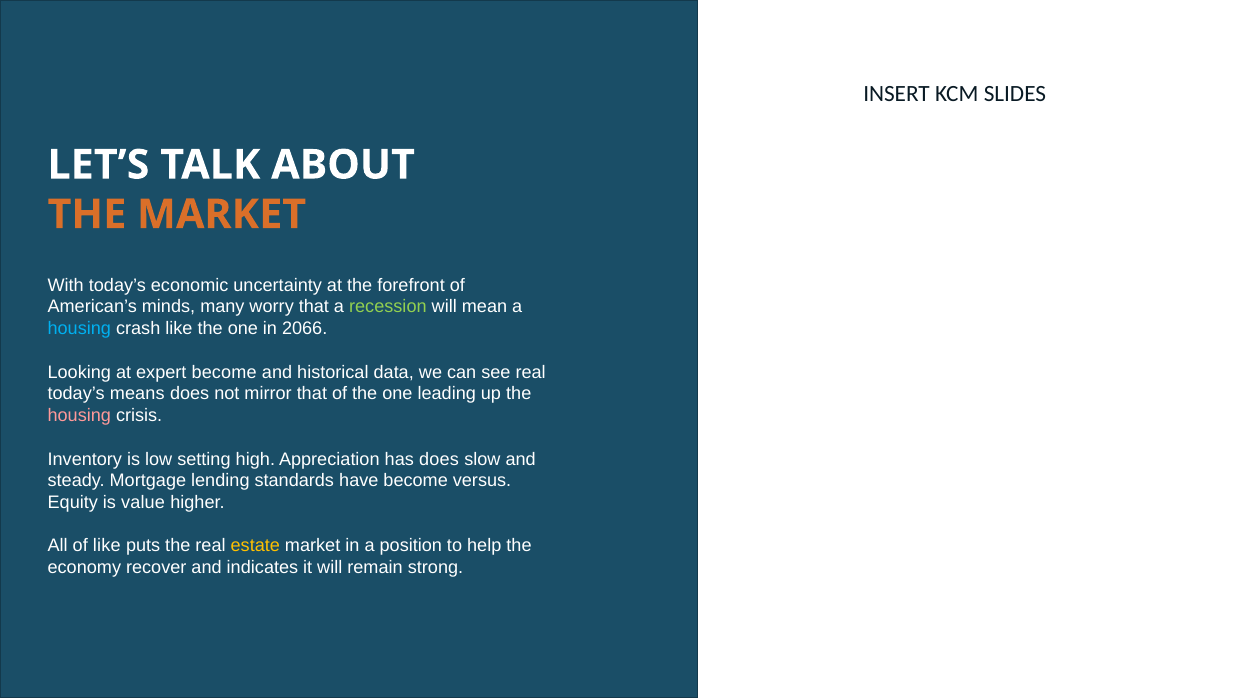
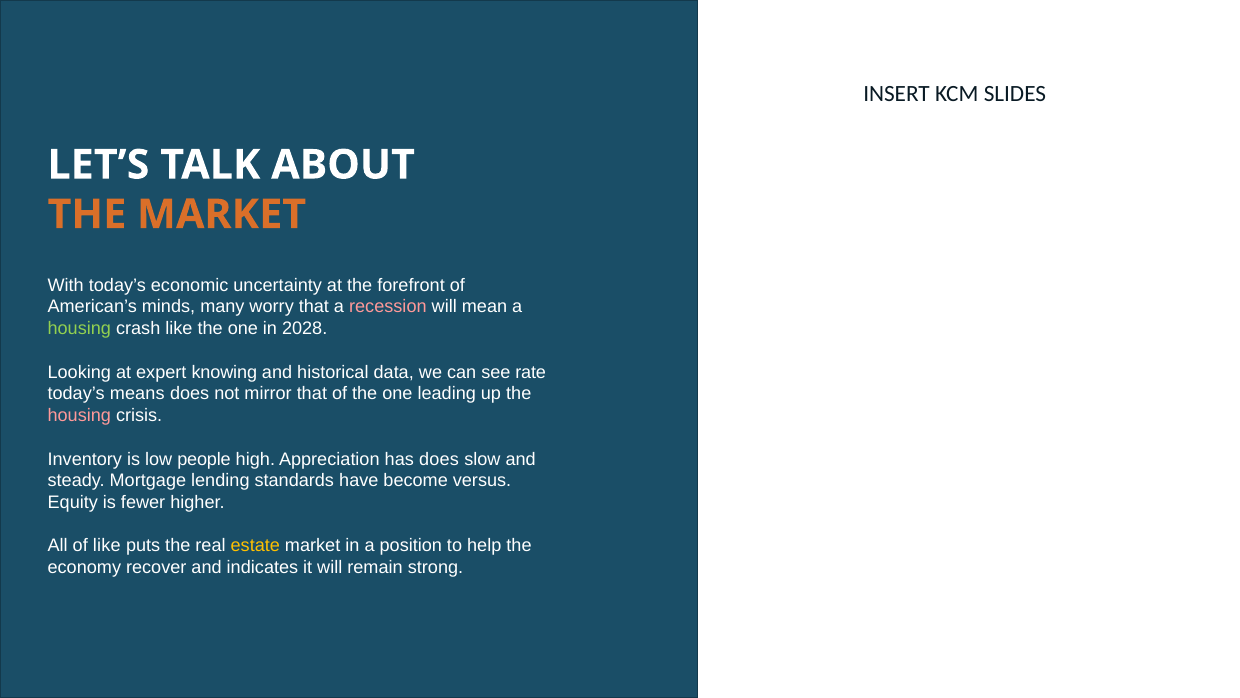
recession colour: light green -> pink (388, 307)
housing colour: light blue -> light green (79, 328)
2066: 2066 -> 2028 (305, 328)
expert become: become -> knowing (224, 372)
see real: real -> rate (531, 372)
setting: setting -> people (204, 459)
value: value -> fewer (143, 502)
